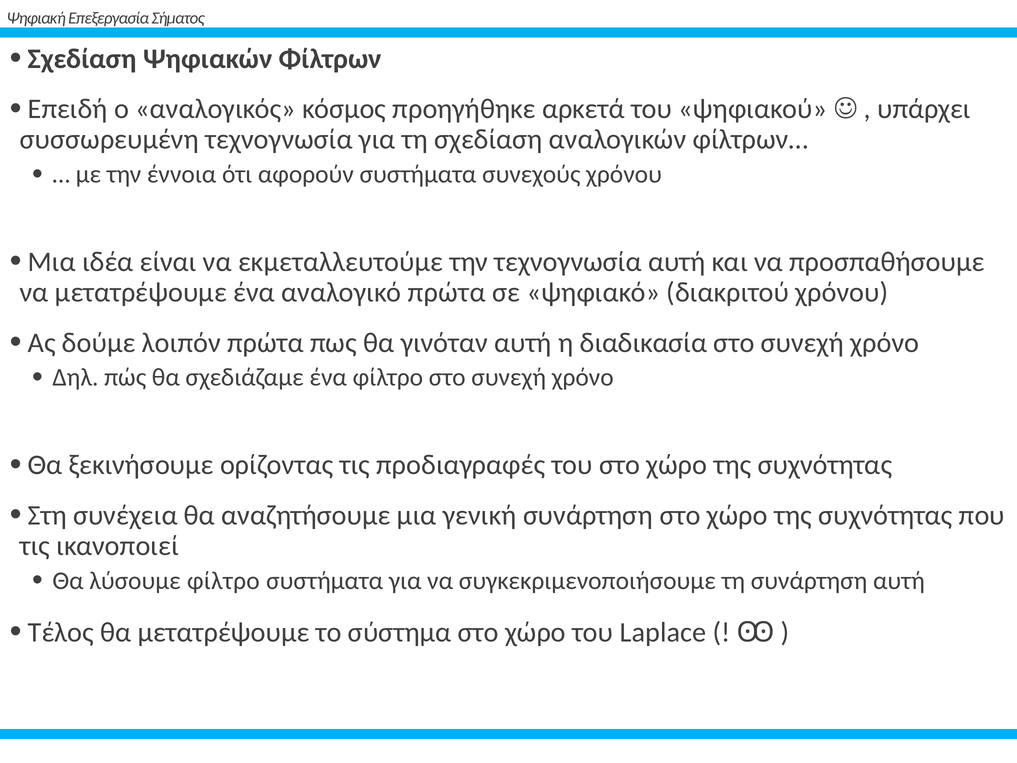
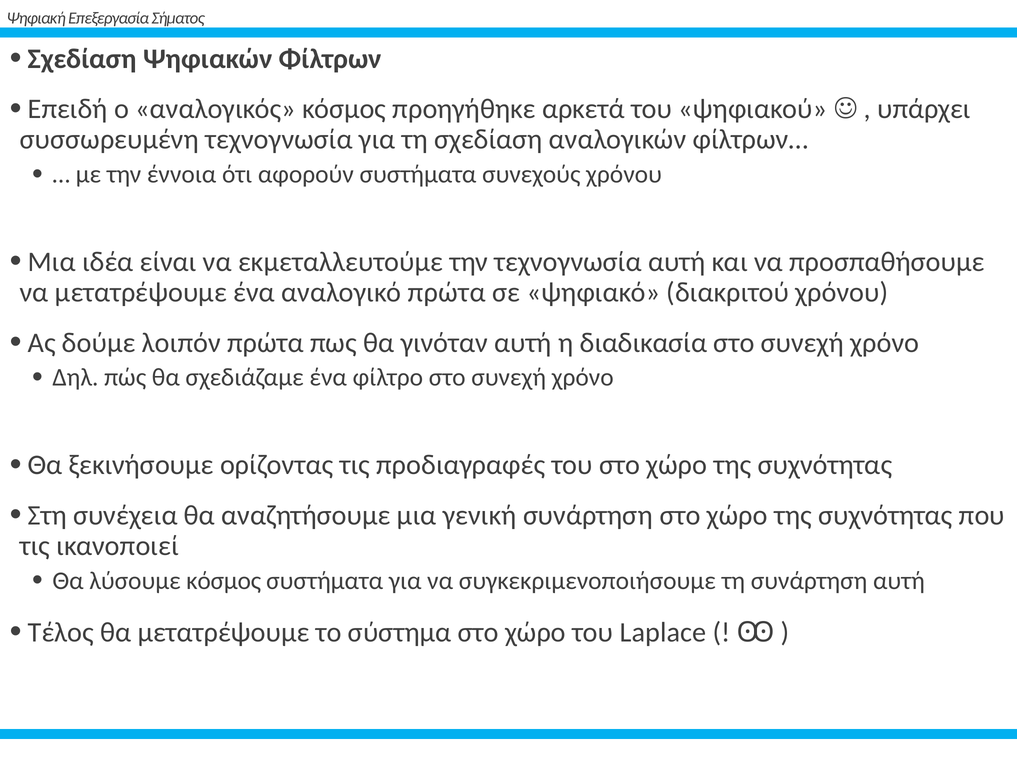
λύσουμε φίλτρο: φίλτρο -> κόσμος (224, 580)
